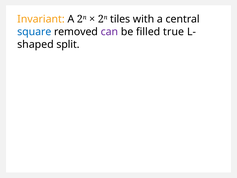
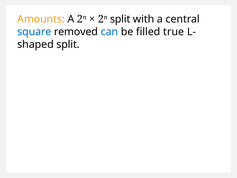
Invariant: Invariant -> Amounts (41, 19)
2n tiles: tiles -> split (120, 19)
can colour: purple -> blue (109, 32)
